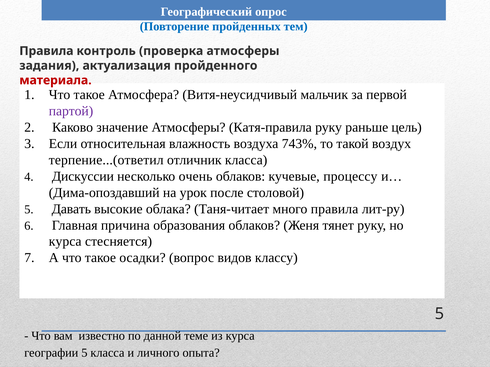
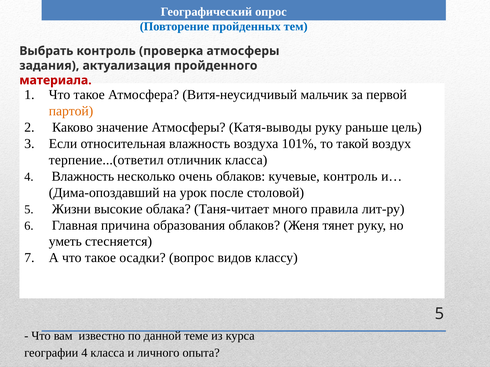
Правила: Правила -> Выбрать (46, 51)
партой colour: purple -> orange (71, 111)
Катя-правила: Катя-правила -> Катя-выводы (270, 127)
743%: 743% -> 101% (299, 144)
Дискуссии: Дискуссии -> Влажность (83, 176)
кучевые процессу: процессу -> контроль (350, 176)
Давать: Давать -> Жизни (71, 209)
курса: курса -> уметь (65, 242)
географии 5: 5 -> 4 (84, 353)
